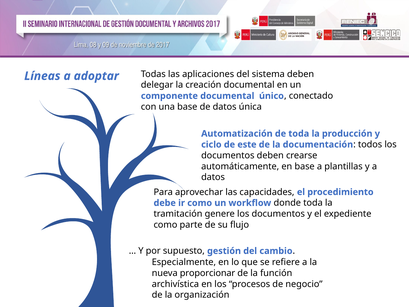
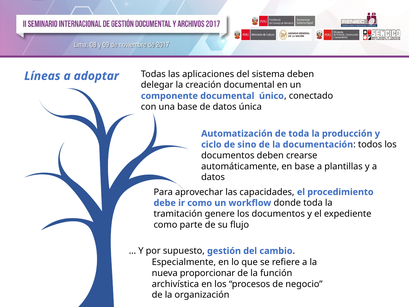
este: este -> sino (247, 144)
